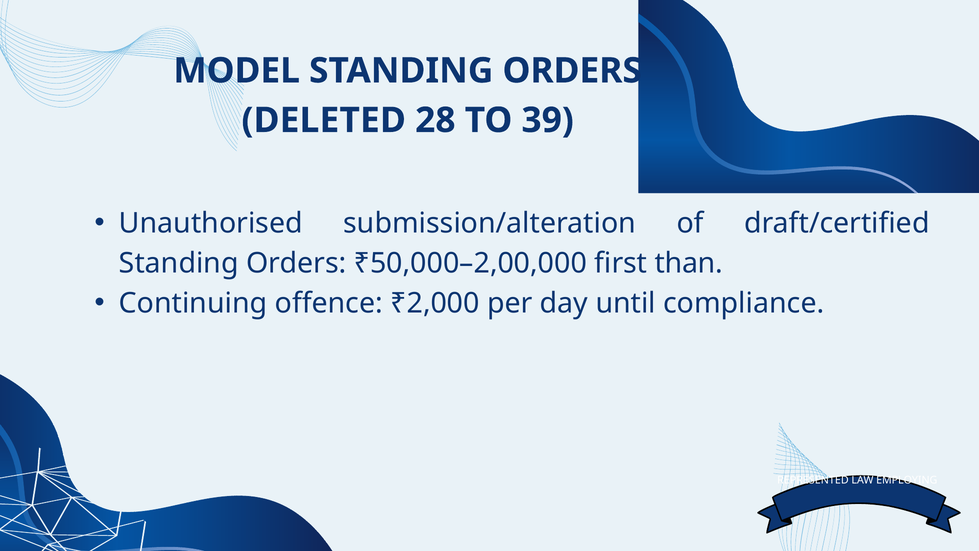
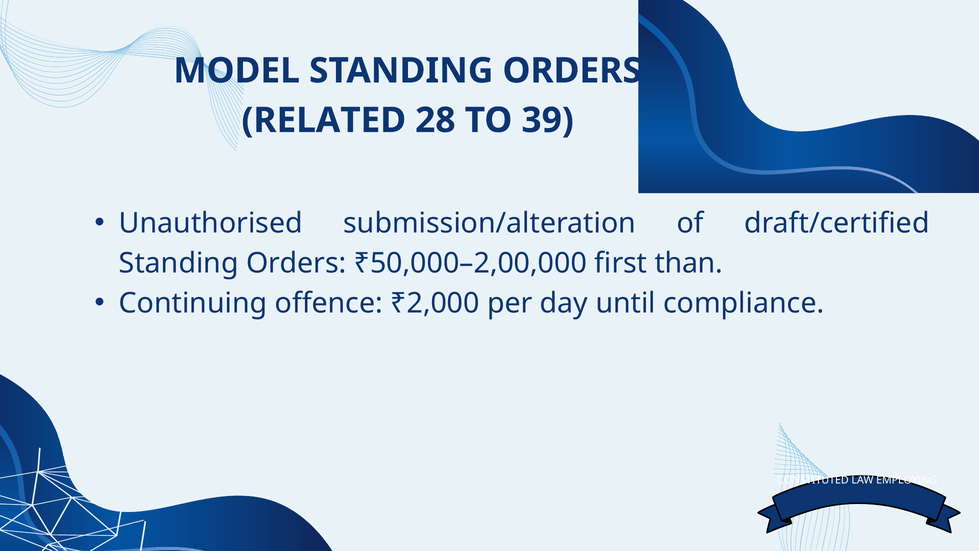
DELETED: DELETED -> RELATED (324, 120)
REPRESENTED: REPRESENTED -> CONSTITUTED (813, 480)
